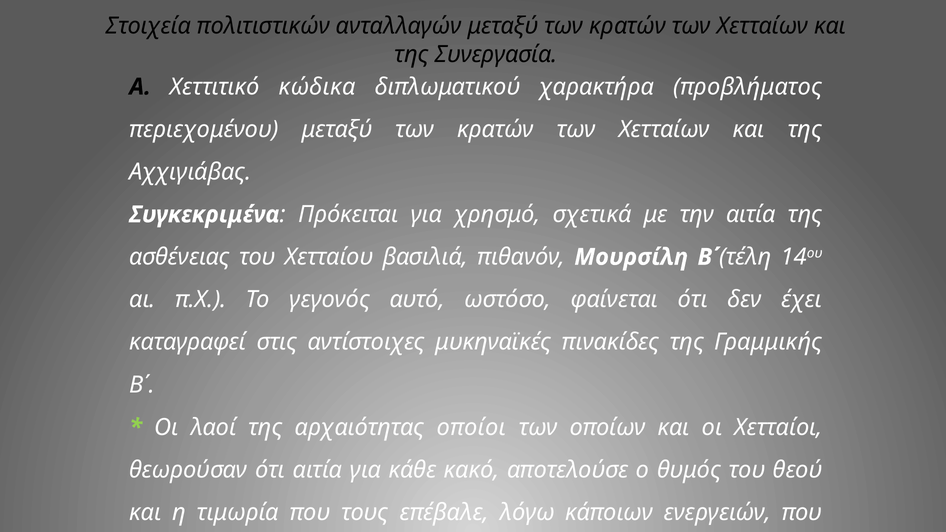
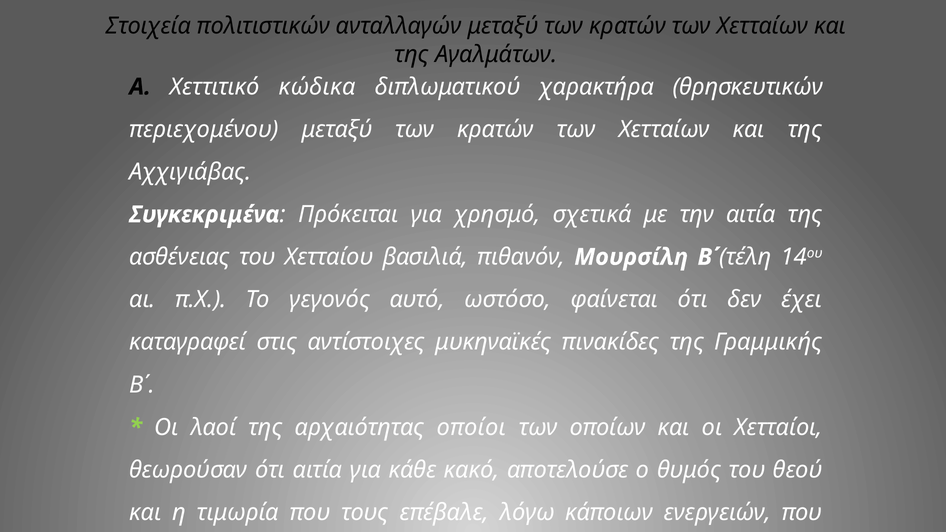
Συνεργασία: Συνεργασία -> Αγαλμάτων (496, 54)
προβλήματος: προβλήματος -> θρησκευτικών (748, 87)
